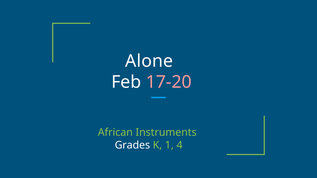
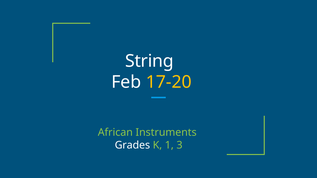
Alone: Alone -> String (149, 61)
17-20 colour: pink -> yellow (169, 82)
4: 4 -> 3 (180, 145)
